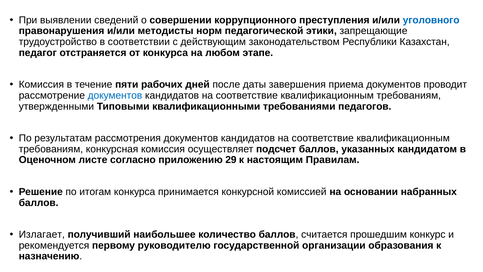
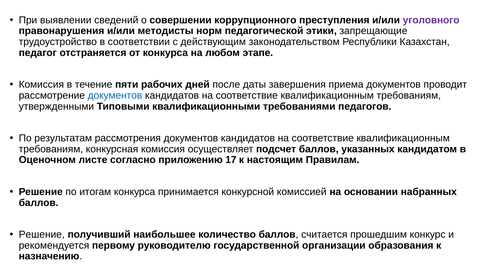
уголовного colour: blue -> purple (431, 20)
29: 29 -> 17 (231, 160)
Излагает: Излагает -> Решение (42, 234)
